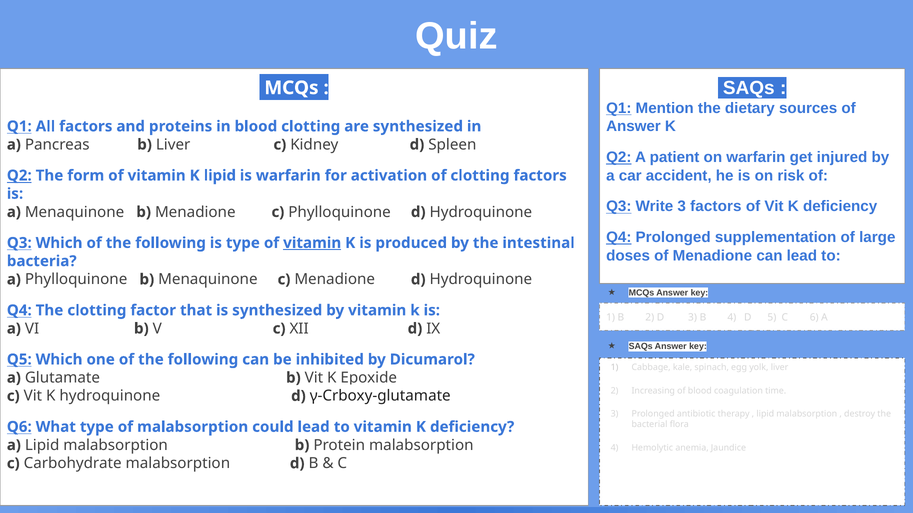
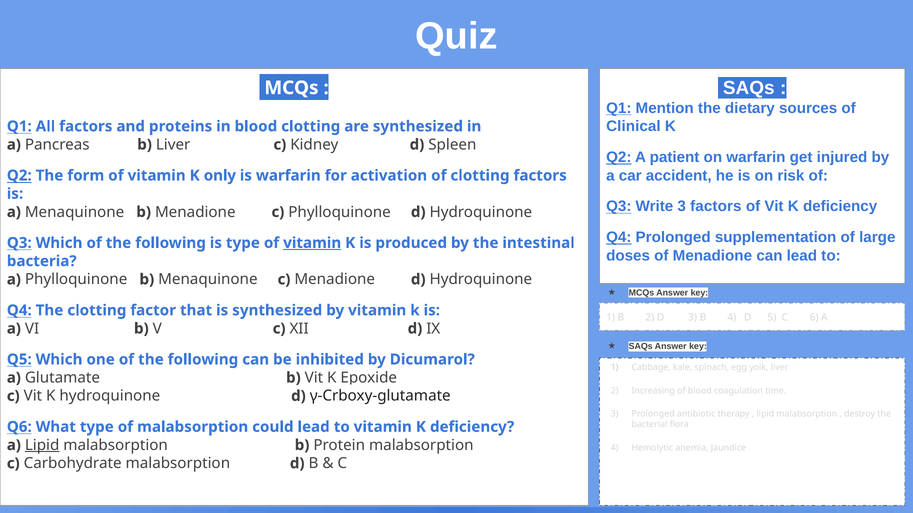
Answer: Answer -> Clinical (633, 127)
K lipid: lipid -> only (220, 176)
Lipid underline: none -> present (42, 446)
